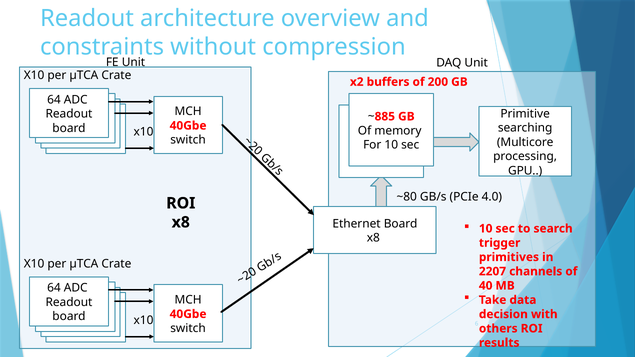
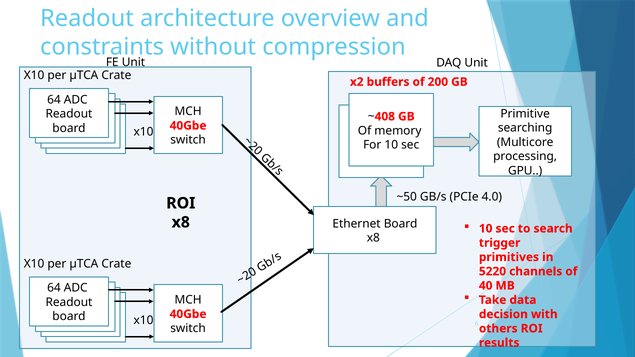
885: 885 -> 408 (385, 117)
~80: ~80 -> ~50 (407, 197)
2207: 2207 -> 5220 (492, 272)
